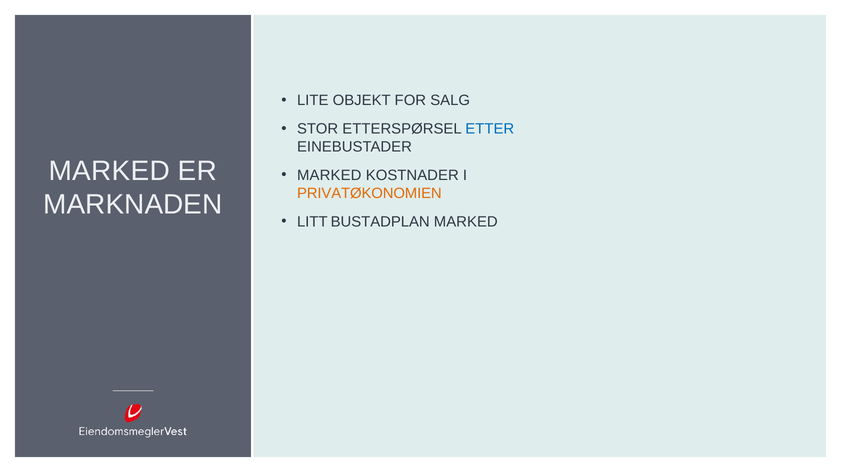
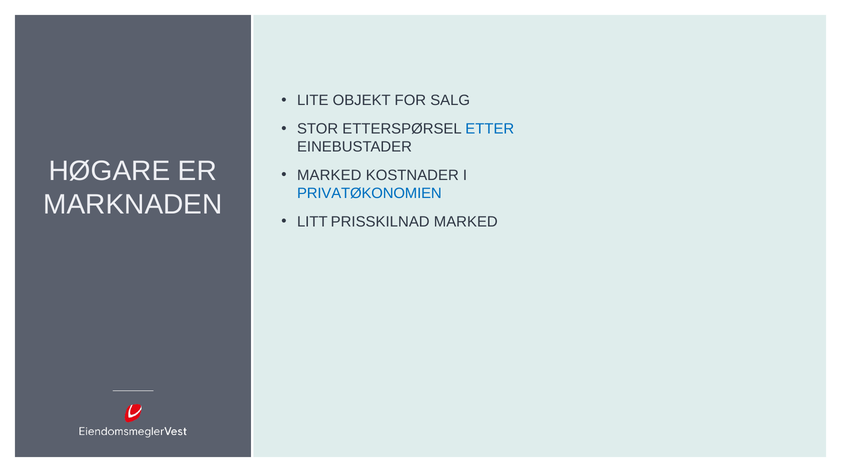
MARKED: MARKED -> HØGARE (109, 171)
PRIVATØKONOMIEN colour: orange -> blue (369, 193)
BUSTADPLAN: BUSTADPLAN -> PRISSKILNAD (380, 222)
